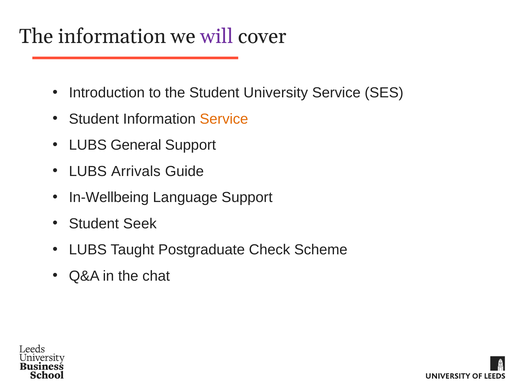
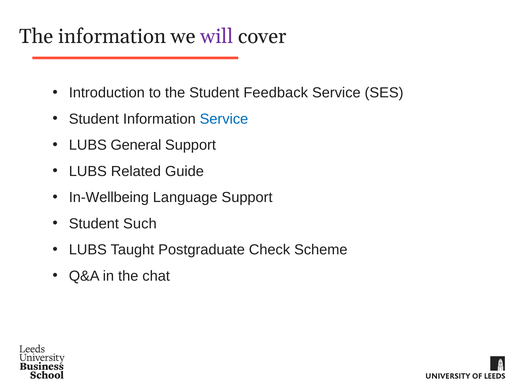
University: University -> Feedback (276, 93)
Service colour: orange -> blue (224, 119)
Arrivals: Arrivals -> Related (136, 171)
Seek: Seek -> Such (140, 224)
